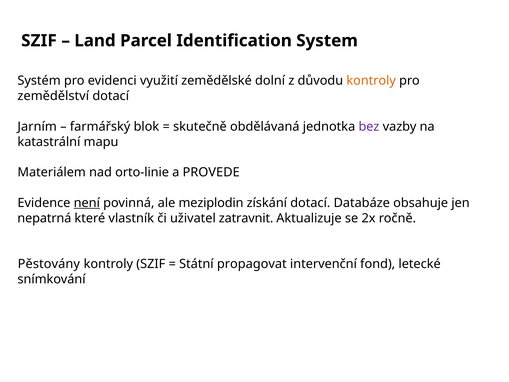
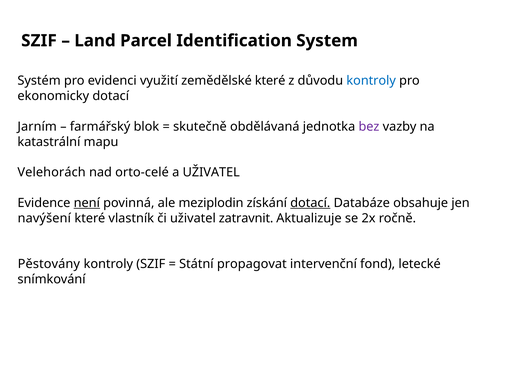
zemědělské dolní: dolní -> které (270, 81)
kontroly colour: orange -> blue (371, 81)
zemědělství: zemědělství -> ekonomicky (53, 96)
Materiálem: Materiálem -> Velehorách (52, 172)
orto-linie: orto-linie -> orto-celé (142, 172)
a PROVEDE: PROVEDE -> UŽIVATEL (211, 172)
dotací underline: none -> present (310, 203)
nepatrná: nepatrná -> navýšení (44, 218)
